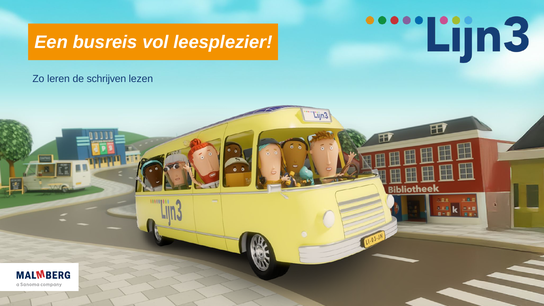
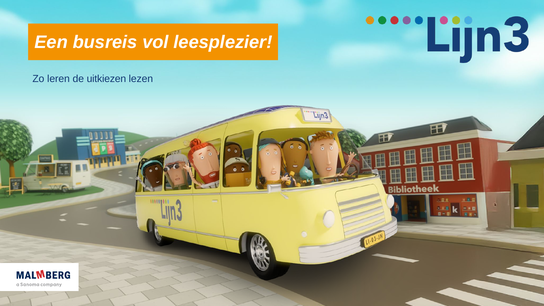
schrijven: schrijven -> uitkiezen (106, 79)
